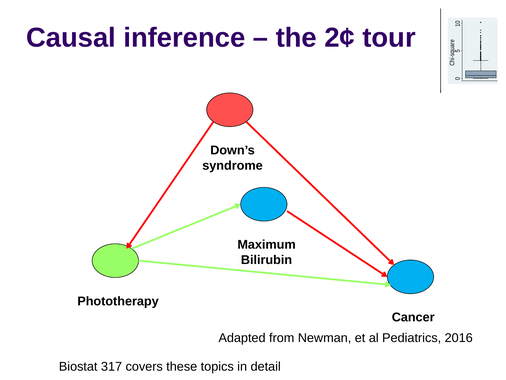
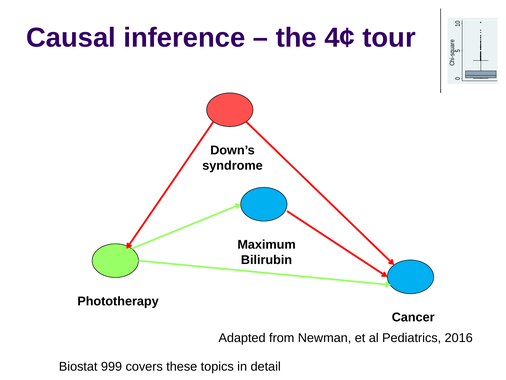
2¢: 2¢ -> 4¢ (340, 38)
317: 317 -> 999 (112, 366)
